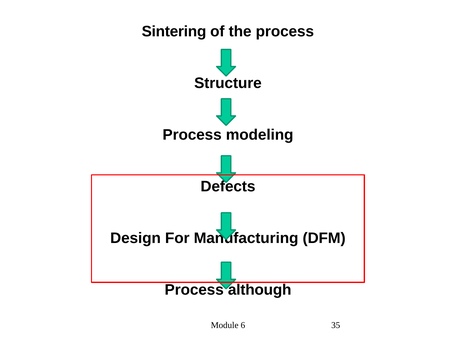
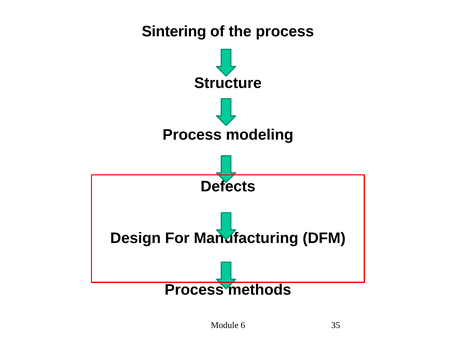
although: although -> methods (260, 290)
